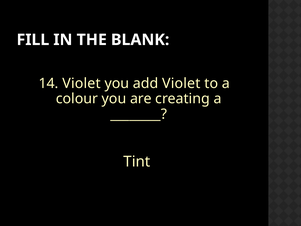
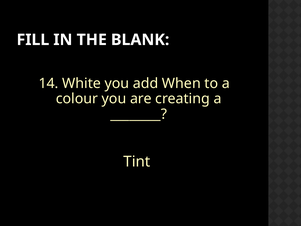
14 Violet: Violet -> White (82, 83)
add Violet: Violet -> When (181, 83)
